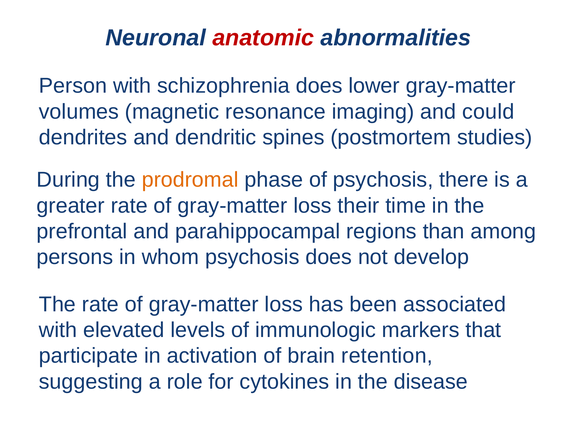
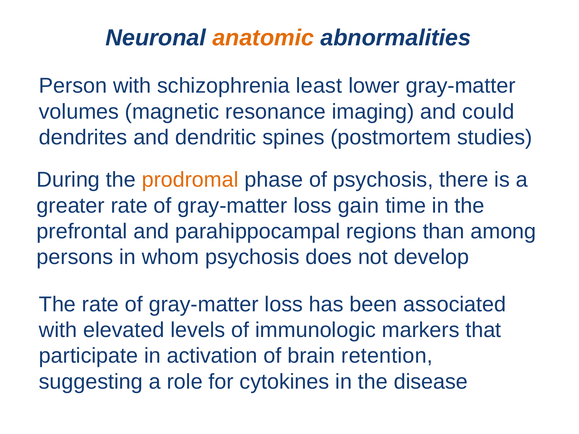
anatomic colour: red -> orange (263, 38)
schizophrenia does: does -> least (319, 86)
their: their -> gain (358, 206)
